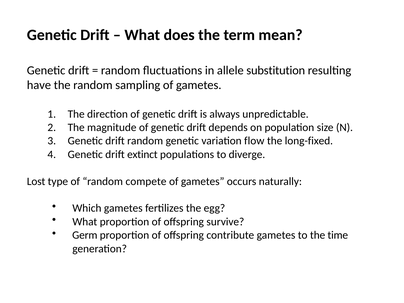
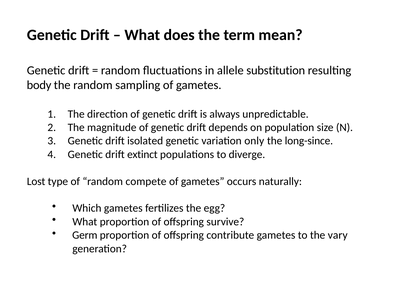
have: have -> body (39, 85)
drift random: random -> isolated (145, 141)
flow: flow -> only (254, 141)
long-fixed: long-fixed -> long-since (309, 141)
time: time -> vary (338, 235)
